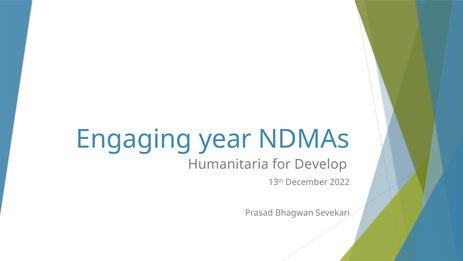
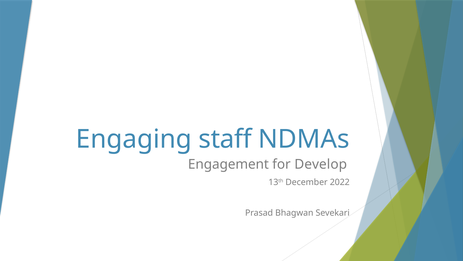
year: year -> staff (225, 139)
Humanitaria: Humanitaria -> Engagement (228, 164)
